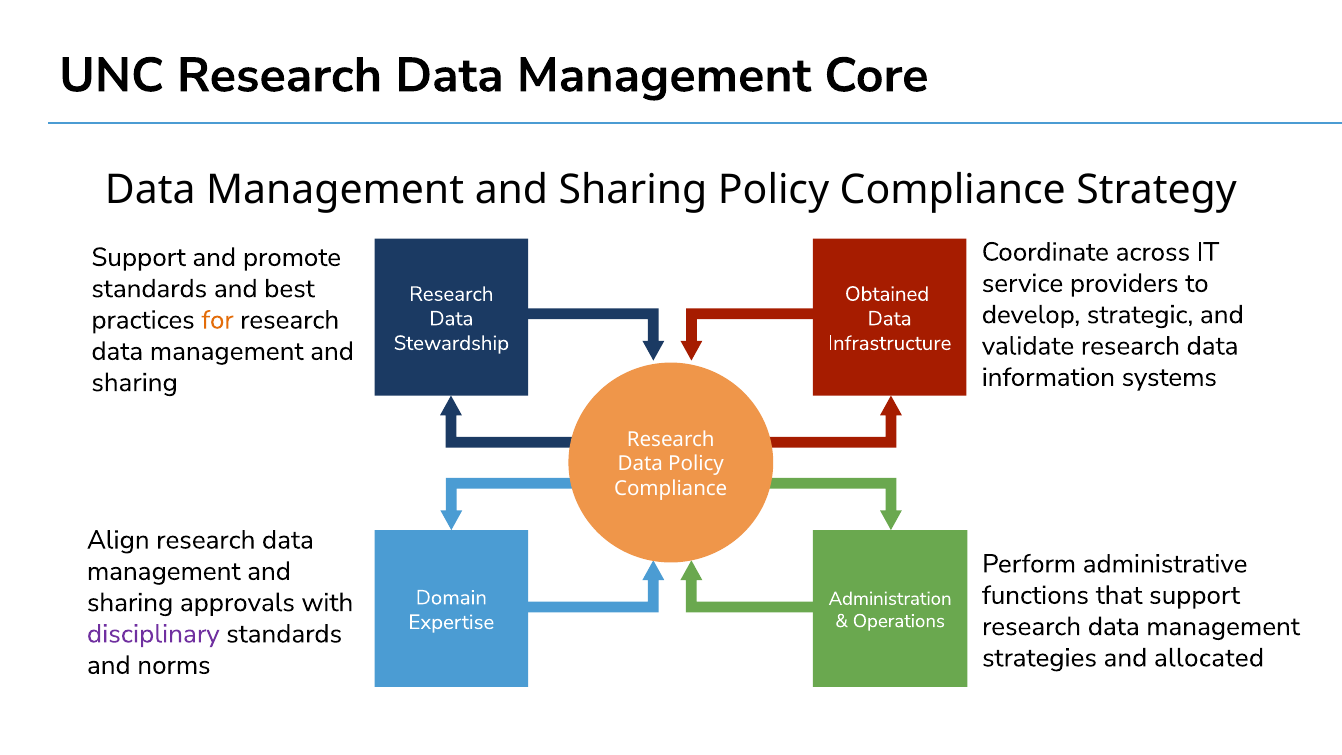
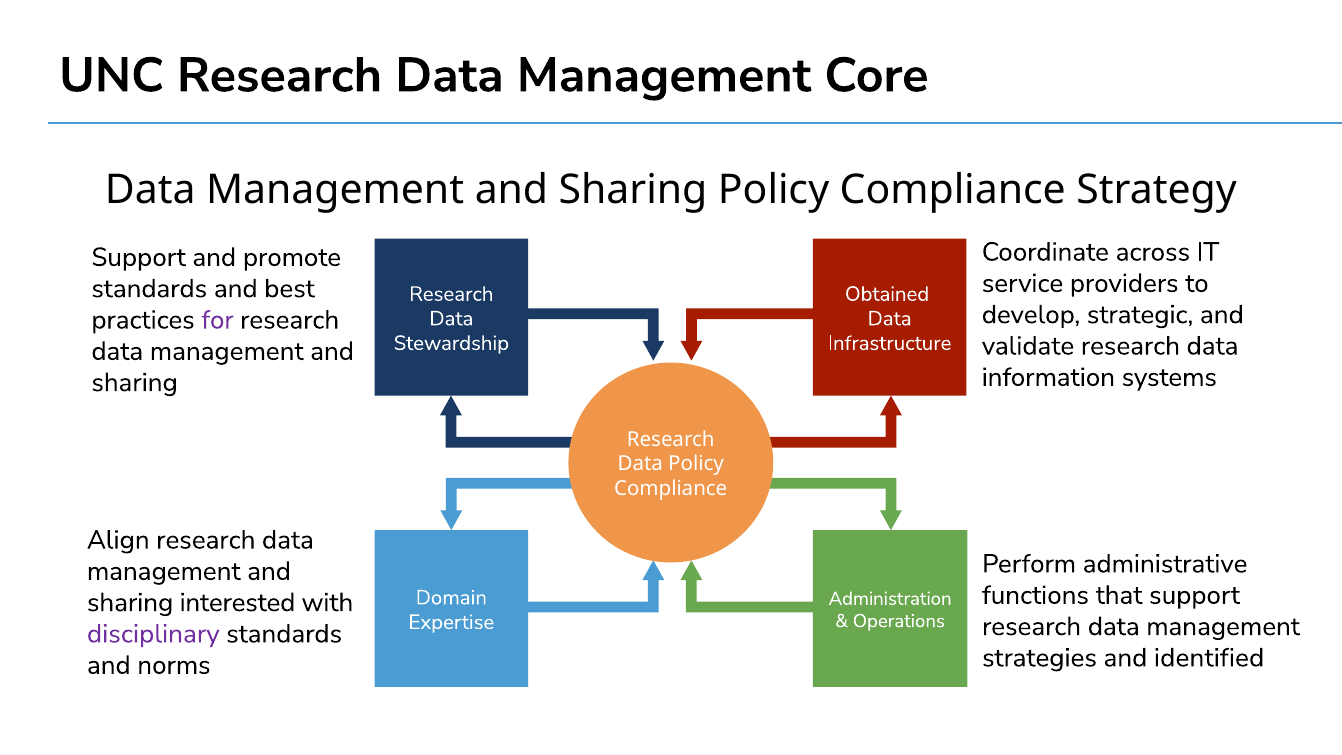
for colour: orange -> purple (218, 320)
approvals: approvals -> interested (237, 602)
allocated: allocated -> identified (1209, 658)
